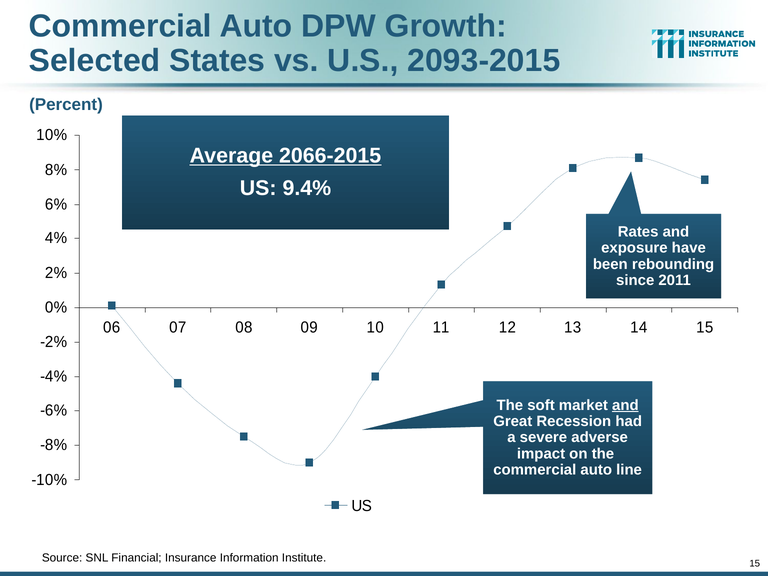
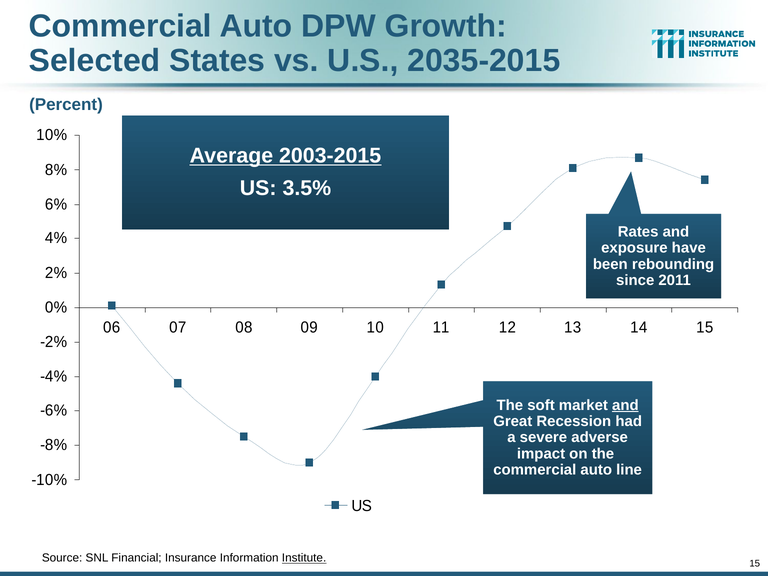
2093-2015: 2093-2015 -> 2035-2015 (484, 61)
2066-2015: 2066-2015 -> 2003-2015 (330, 156)
9.4%: 9.4% -> 3.5% (307, 188)
Institute underline: none -> present (304, 558)
